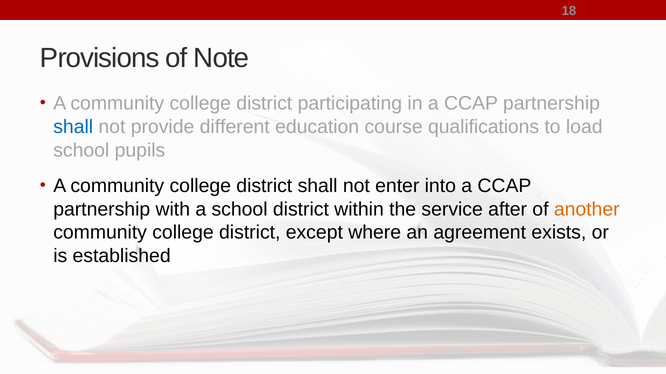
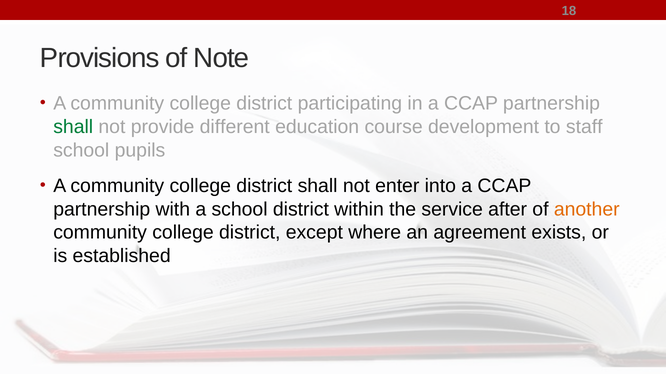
shall colour: blue -> green (73, 127)
qualifications: qualifications -> development (484, 127)
load: load -> staff (584, 127)
